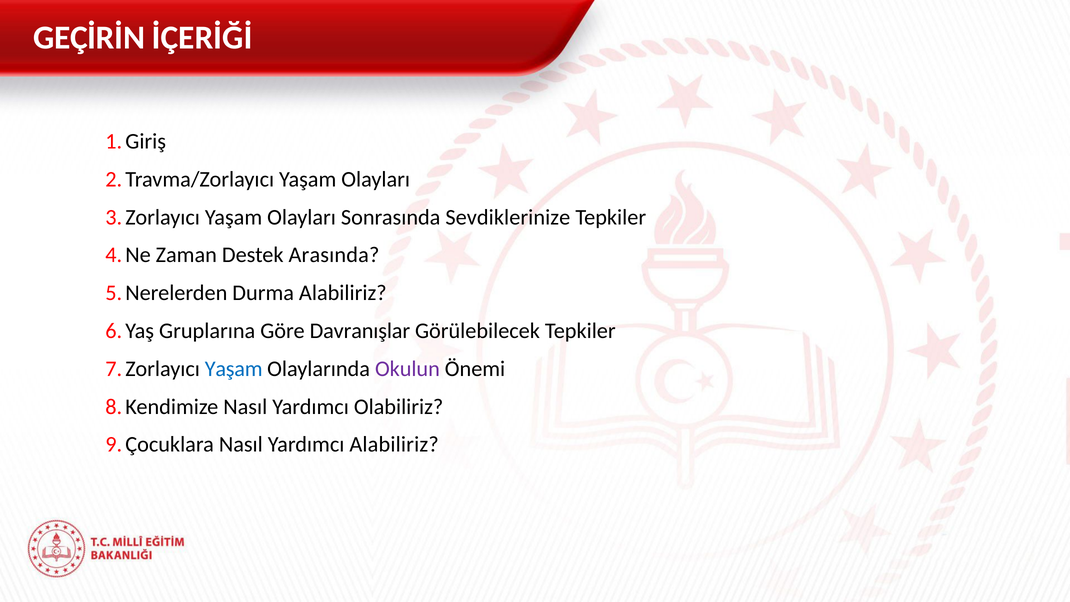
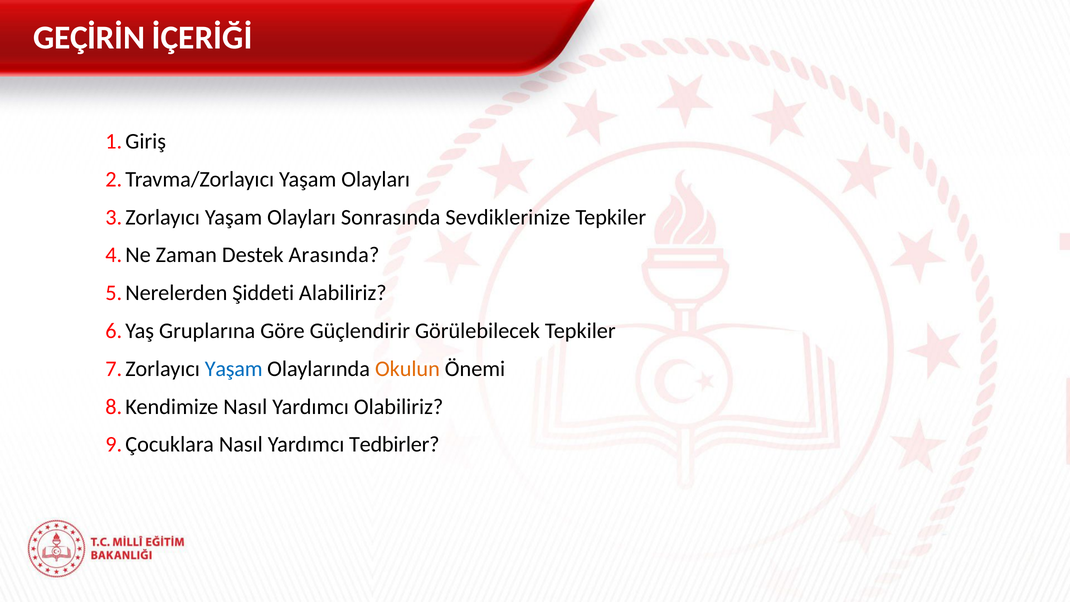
Durma: Durma -> Şiddeti (263, 293)
Davranışlar: Davranışlar -> Güçlendirir (360, 331)
Okulun colour: purple -> orange (407, 369)
Yardımcı Alabiliriz: Alabiliriz -> Tedbirler (394, 445)
